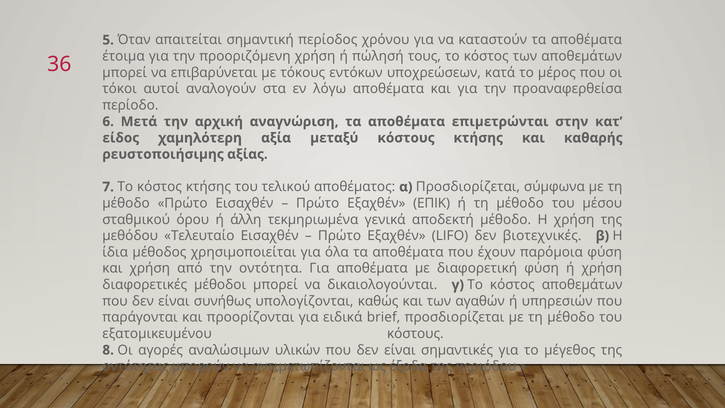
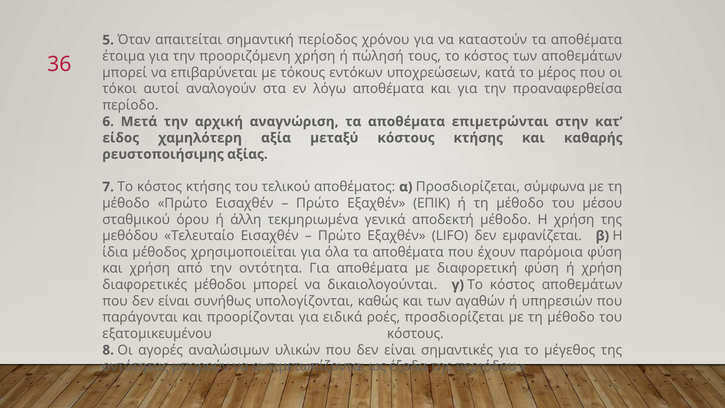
βιοτεχνικές: βιοτεχνικές -> εμφανίζεται (542, 236)
brief: brief -> ροές (383, 317)
